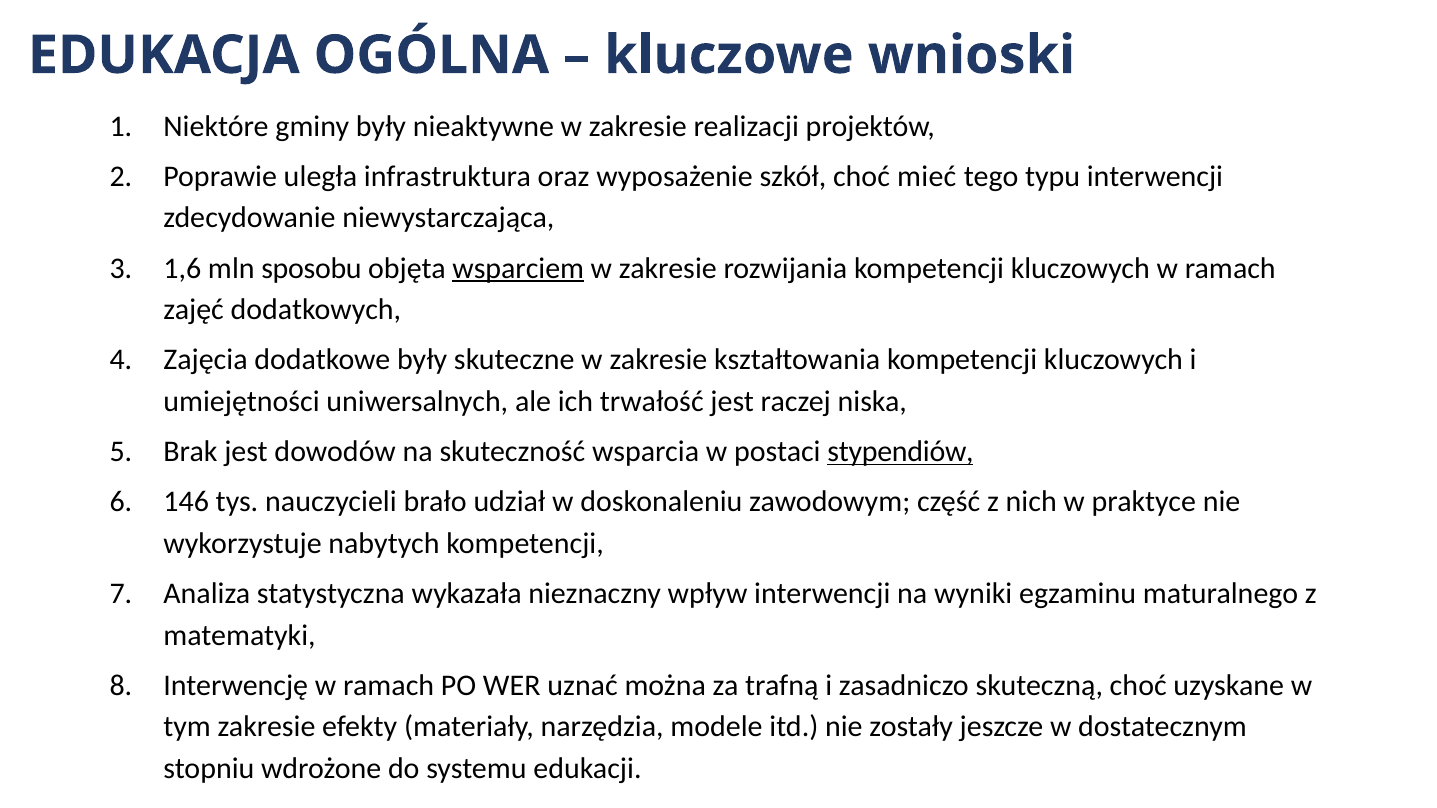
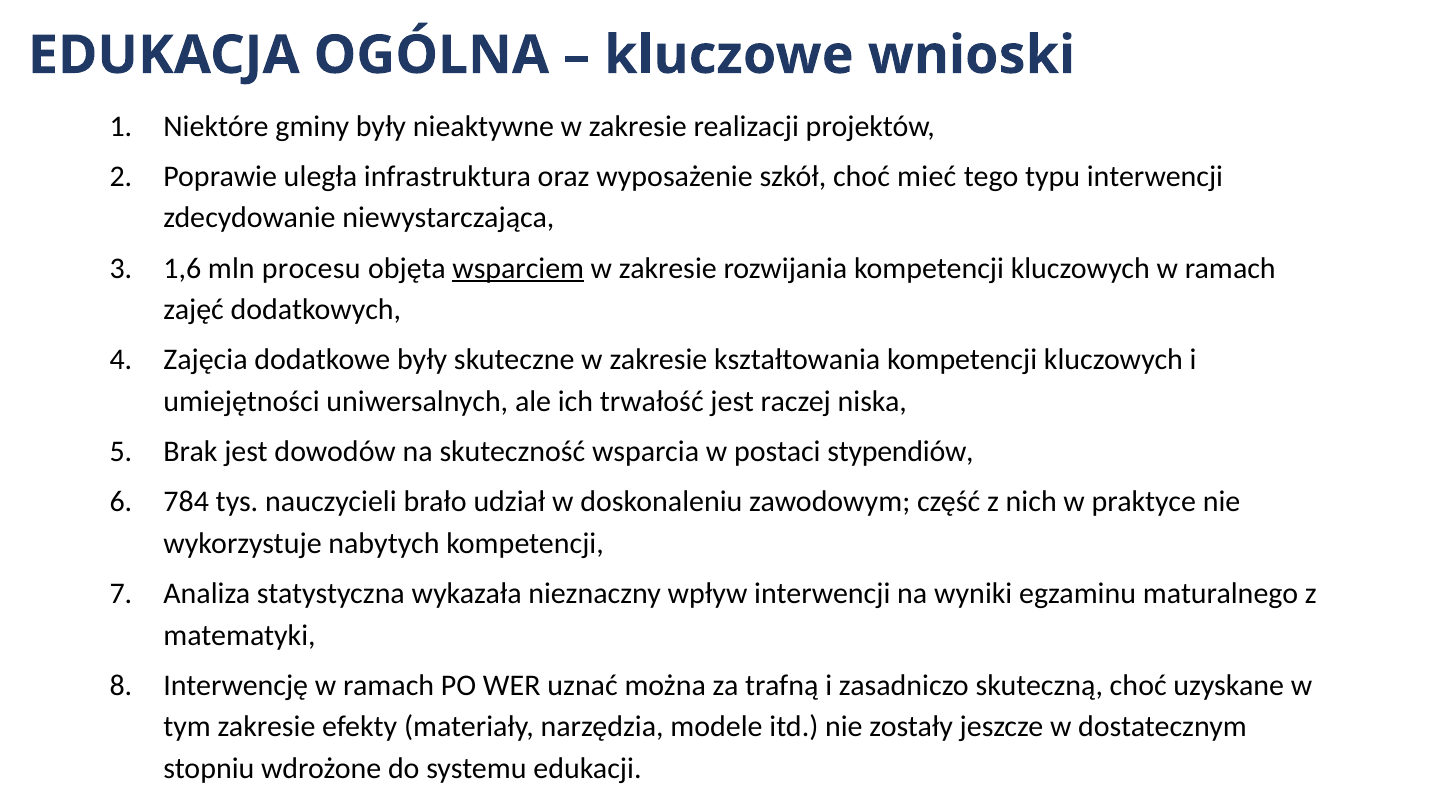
sposobu: sposobu -> procesu (311, 268)
stypendiów underline: present -> none (901, 452)
146: 146 -> 784 (186, 502)
